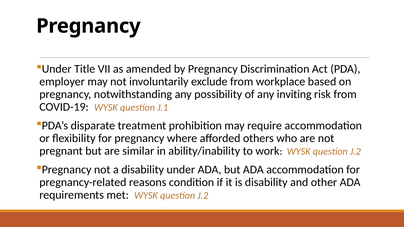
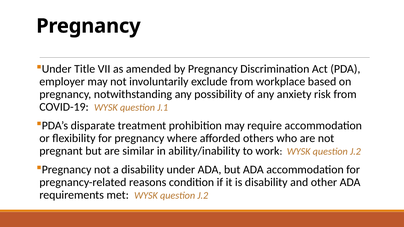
inviting: inviting -> anxiety (294, 94)
